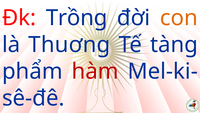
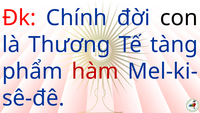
Trồng: Trồng -> Chính (76, 18)
con colour: orange -> black (179, 18)
Thuơng: Thuơng -> Thương (69, 44)
